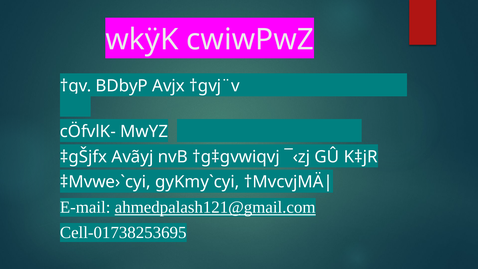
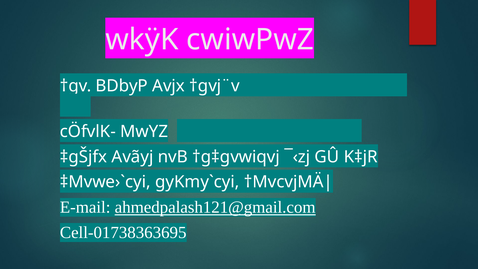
Cell-01738253695: Cell-01738253695 -> Cell-01738363695 (123, 233)
